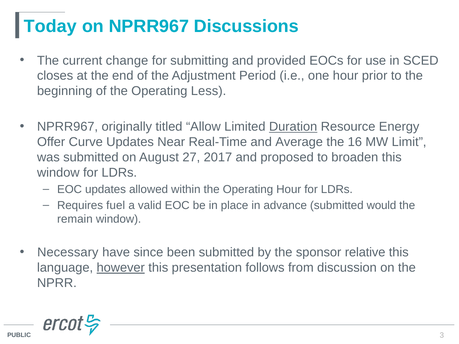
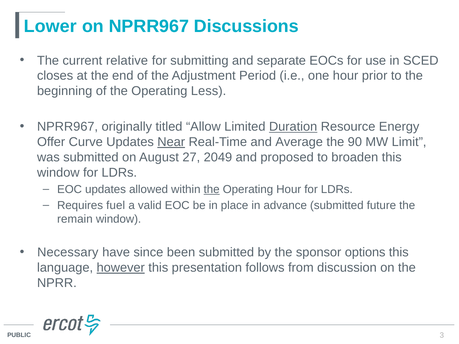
Today: Today -> Lower (50, 26)
change: change -> relative (127, 61)
provided: provided -> separate (281, 61)
Near underline: none -> present (171, 142)
16: 16 -> 90 (355, 142)
2017: 2017 -> 2049 (218, 157)
the underline: none -> present (212, 190)
would: would -> future (381, 206)
relative: relative -> options (365, 253)
